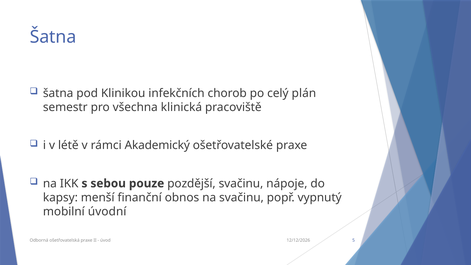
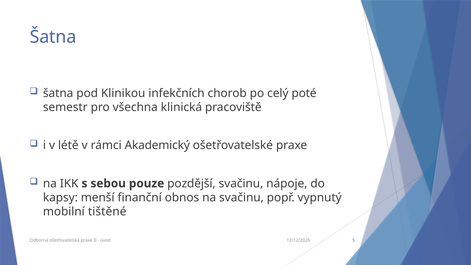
plán: plán -> poté (304, 93)
úvodní: úvodní -> tištěné (107, 212)
